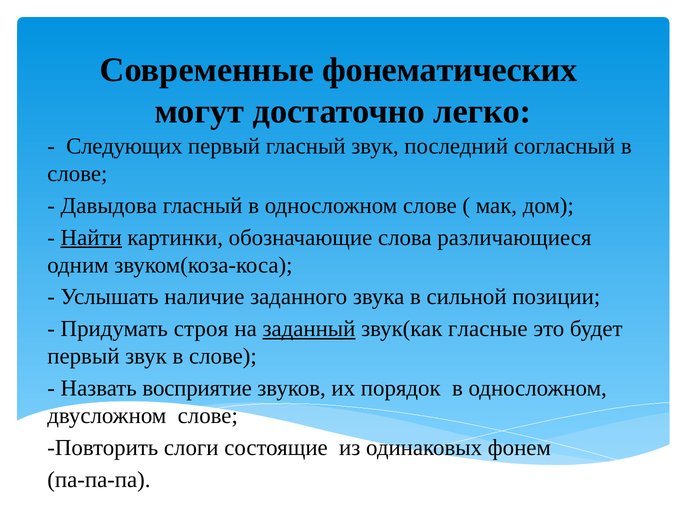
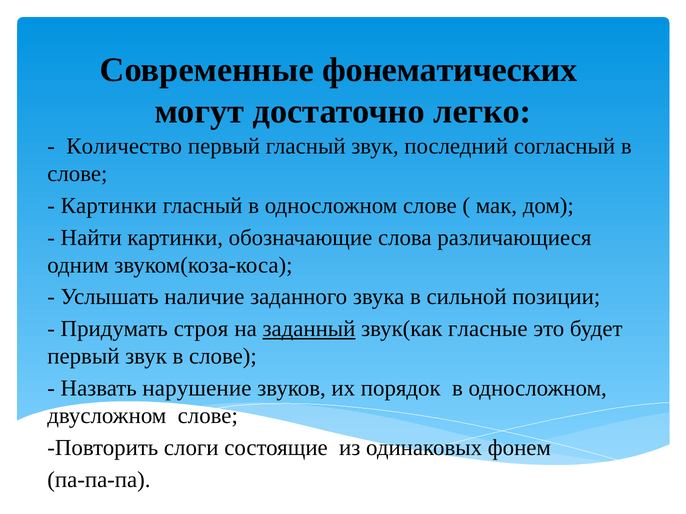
Следующих: Следующих -> Количество (124, 146)
Давыдова: Давыдова -> Картинки (109, 206)
Найти underline: present -> none (91, 238)
восприятие: восприятие -> нарушение (197, 389)
